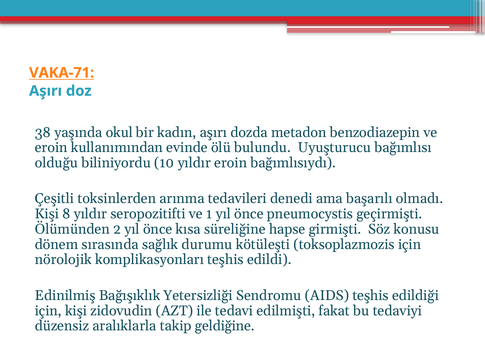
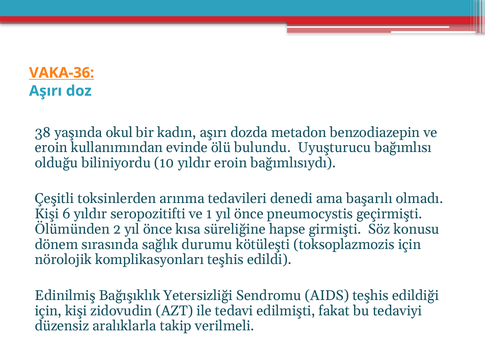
VAKA-71: VAKA-71 -> VAKA-36 (62, 73)
8: 8 -> 6 (66, 214)
geldiğine: geldiğine -> verilmeli (225, 327)
